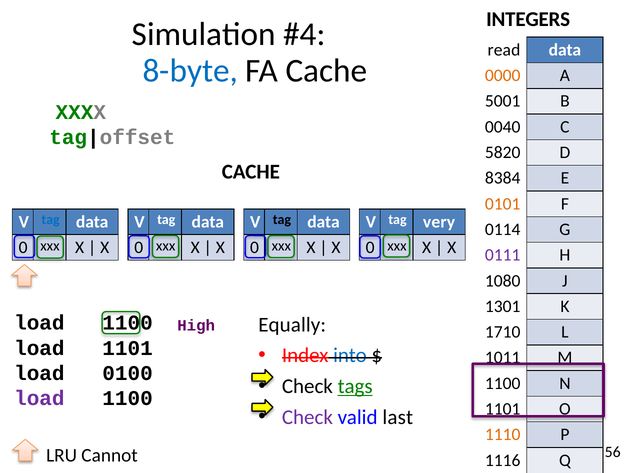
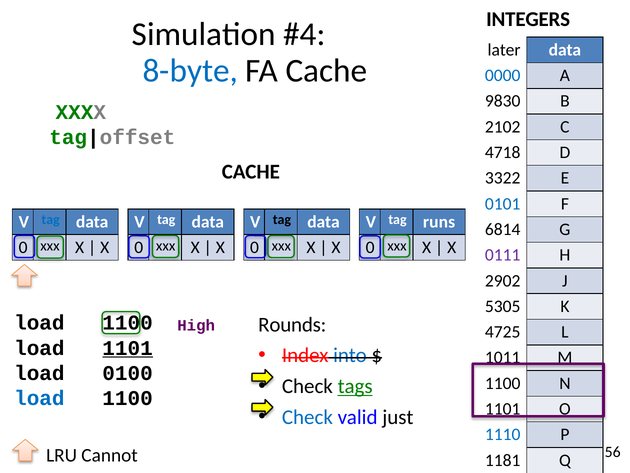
read: read -> later (504, 50)
0000 colour: orange -> blue (503, 75)
5001: 5001 -> 9830 (503, 101)
0040: 0040 -> 2102 (503, 127)
5820: 5820 -> 4718 (503, 152)
8384: 8384 -> 3322 (503, 178)
0101 colour: orange -> blue (503, 204)
very: very -> runs (439, 221)
0114: 0114 -> 6814 (503, 229)
1080: 1080 -> 2902 (503, 280)
1301: 1301 -> 5305 (503, 306)
Equally: Equally -> Rounds (292, 324)
1710: 1710 -> 4725 (503, 332)
1101 underline: none -> present (128, 348)
load colour: purple -> blue (39, 398)
Check colour: purple -> blue (307, 417)
last: last -> just (398, 417)
1110 colour: orange -> blue (503, 434)
1116: 1116 -> 1181 (503, 460)
